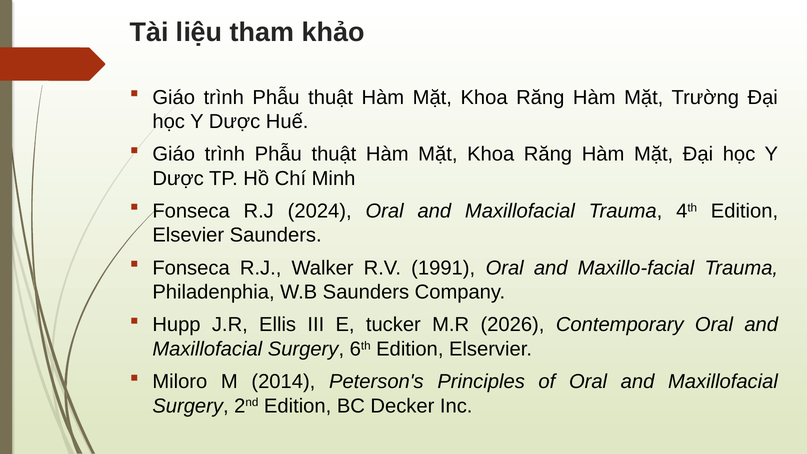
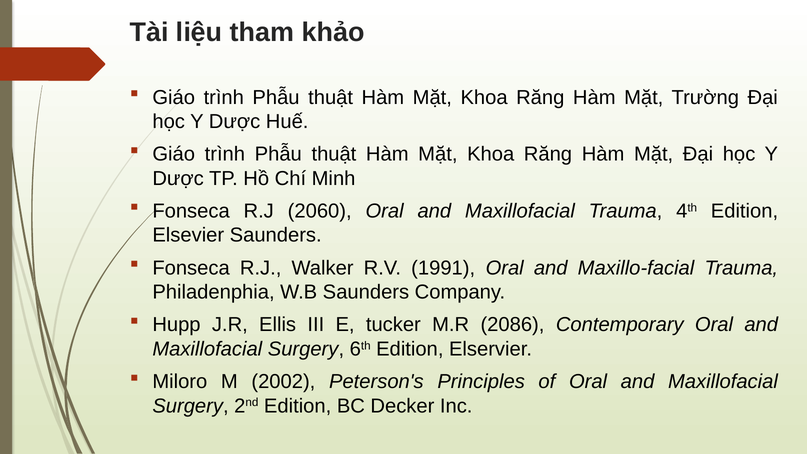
2024: 2024 -> 2060 (320, 211)
2026: 2026 -> 2086 (512, 325)
2014: 2014 -> 2002 (283, 382)
